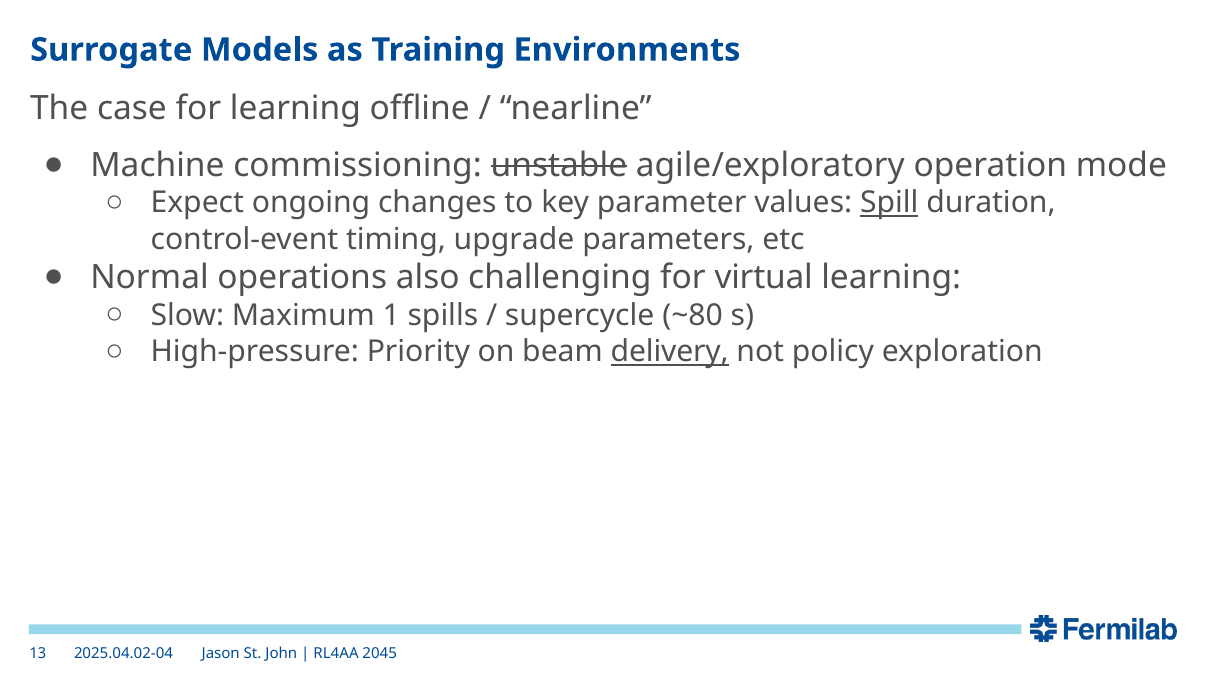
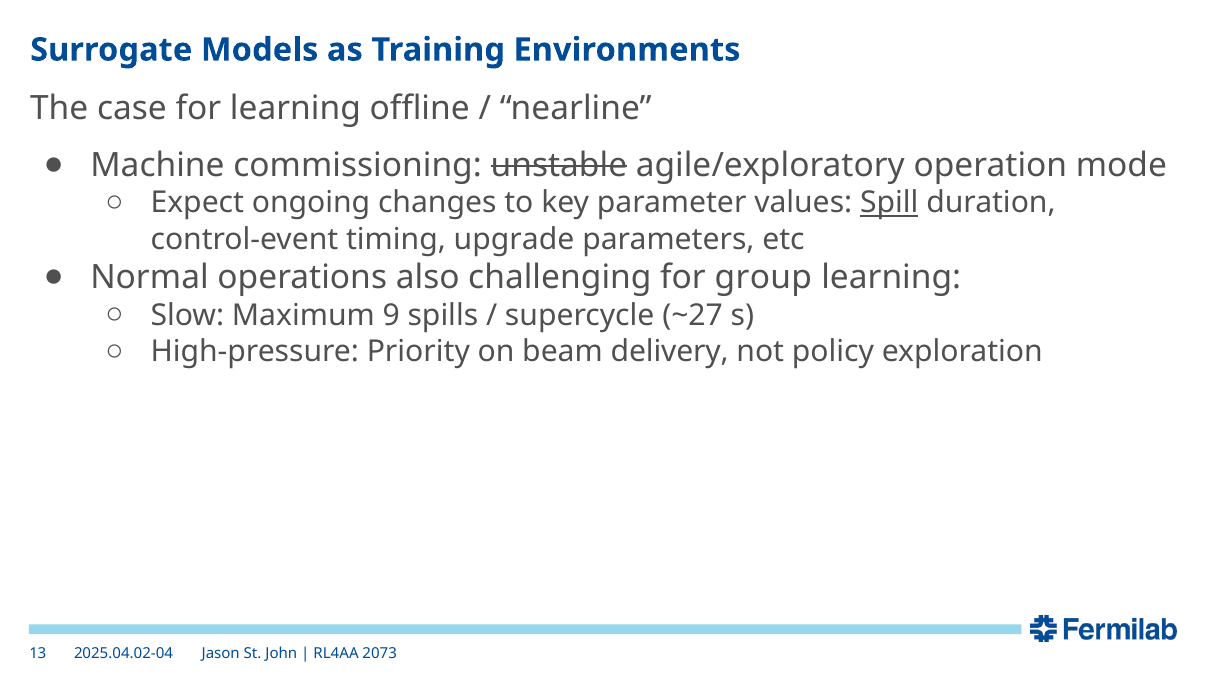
virtual: virtual -> group (763, 278)
1: 1 -> 9 (391, 315)
~80: ~80 -> ~27 (693, 315)
delivery underline: present -> none (670, 352)
2045: 2045 -> 2073 (380, 653)
